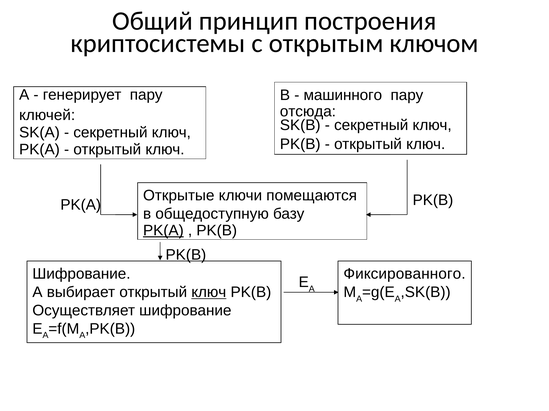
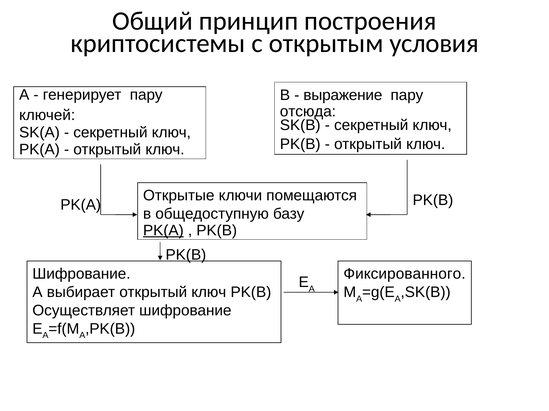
ключом: ключом -> условия (434, 43)
машинного: машинного -> выражение (343, 95)
ключ underline: present -> none (209, 293)
